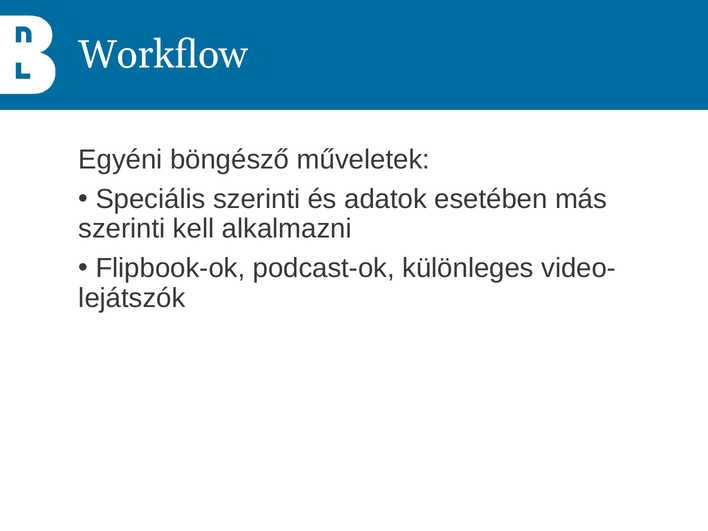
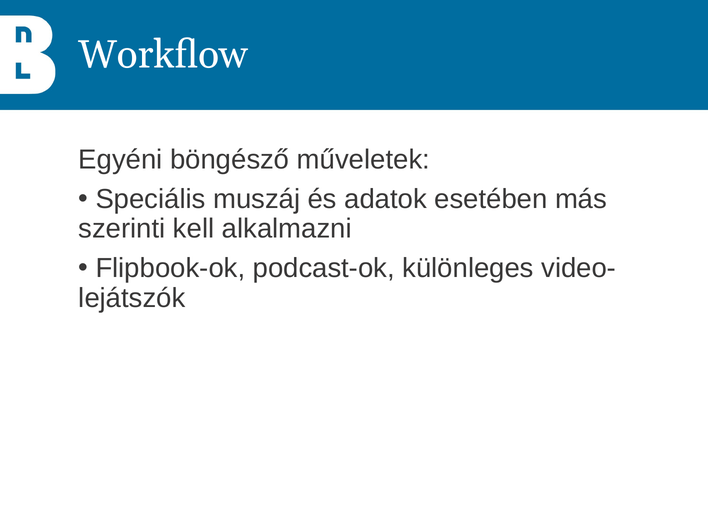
Speciális szerinti: szerinti -> muszáj (257, 199)
